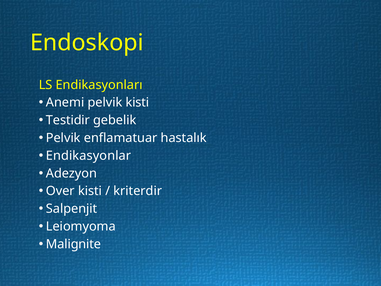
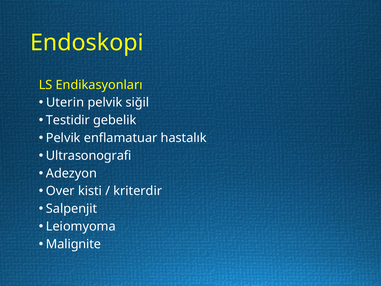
Anemi: Anemi -> Uterin (65, 102)
pelvik kisti: kisti -> siğil (137, 102)
Endikasyonlar: Endikasyonlar -> Ultrasonografi (89, 155)
